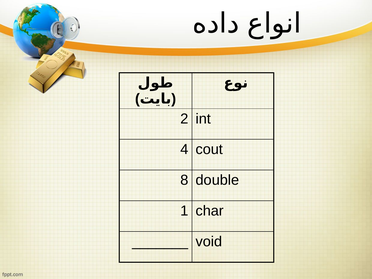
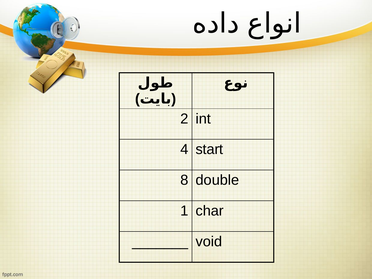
cout: cout -> start (209, 149)
